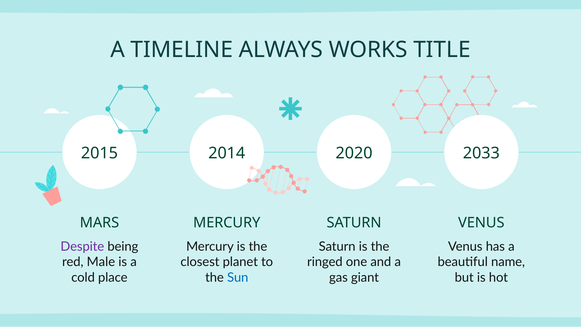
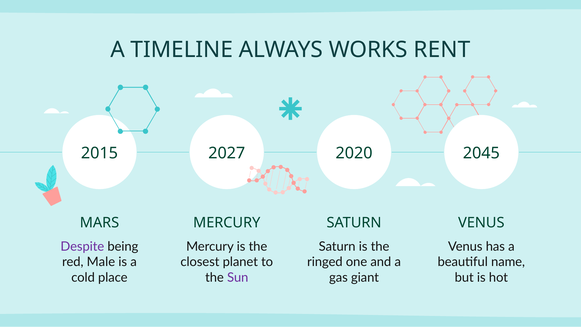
TITLE: TITLE -> RENT (442, 50)
2014: 2014 -> 2027 (227, 153)
2033: 2033 -> 2045 (481, 153)
Sun colour: blue -> purple (238, 277)
